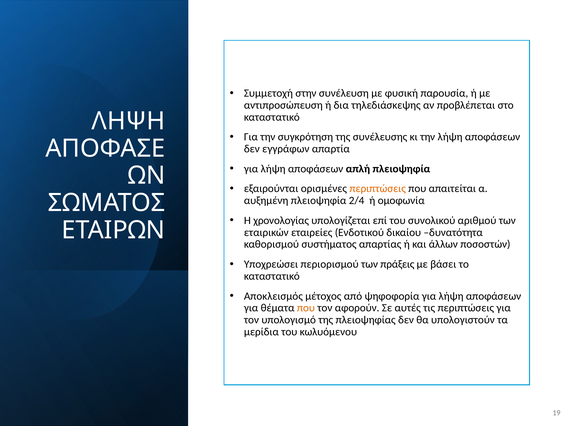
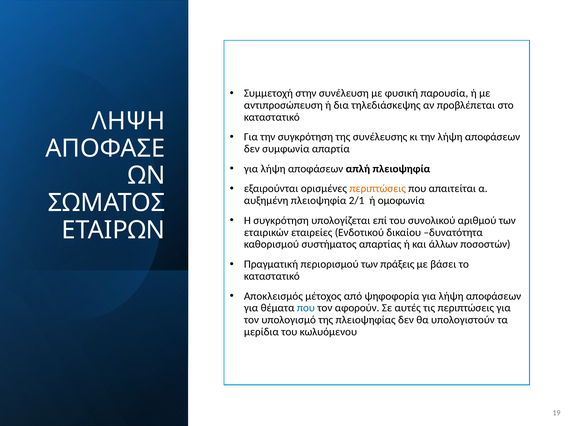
εγγράφων: εγγράφων -> συμφωνία (286, 149)
2/4: 2/4 -> 2/1 (357, 201)
Η χρονολογίας: χρονολογίας -> συγκρότηση (281, 220)
Υποχρεώσει: Υποχρεώσει -> Πραγματική (271, 264)
που colour: orange -> blue (306, 308)
